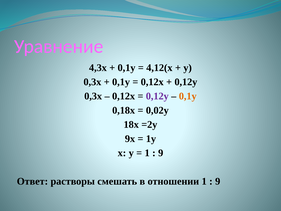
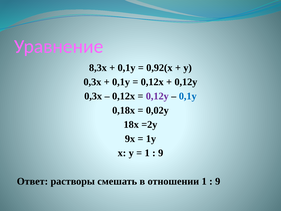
4,3х: 4,3х -> 8,3х (98, 68)
4,12(х: 4,12(х -> 0,92(х (159, 68)
0,1у colour: orange -> blue (188, 96)
